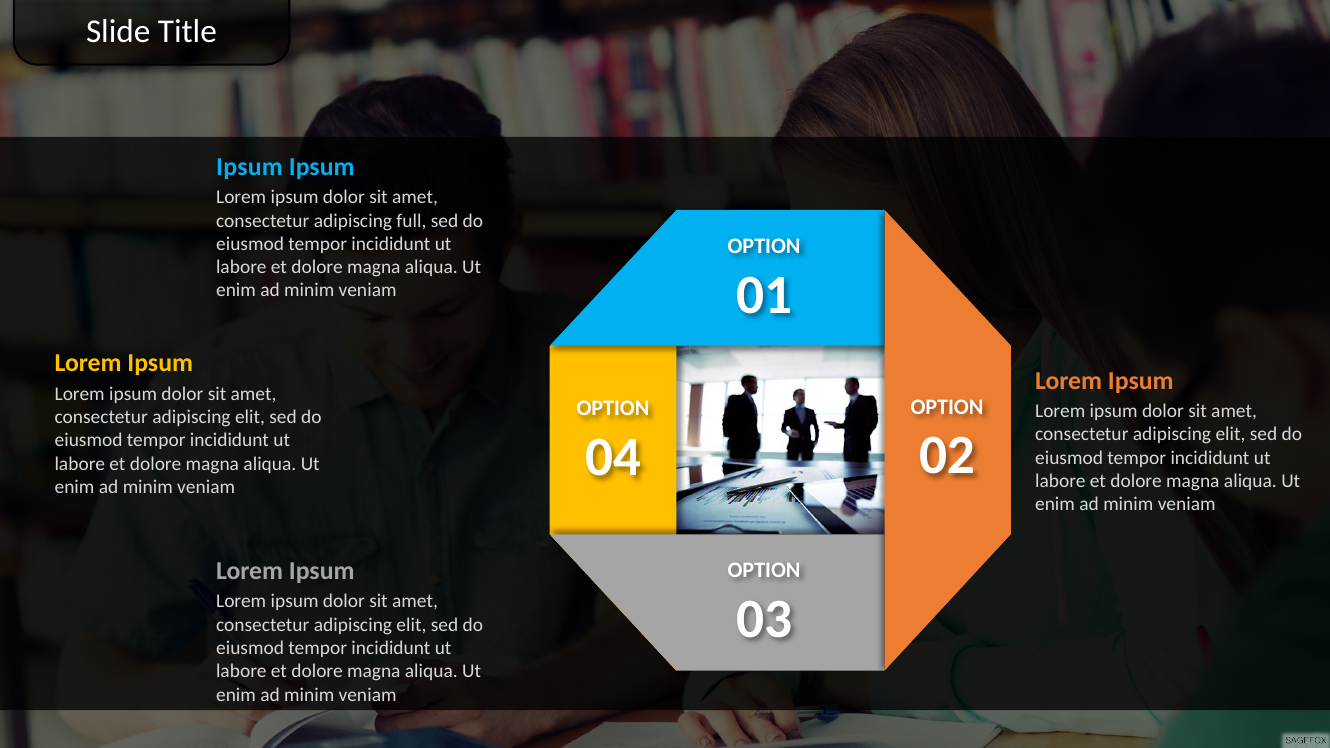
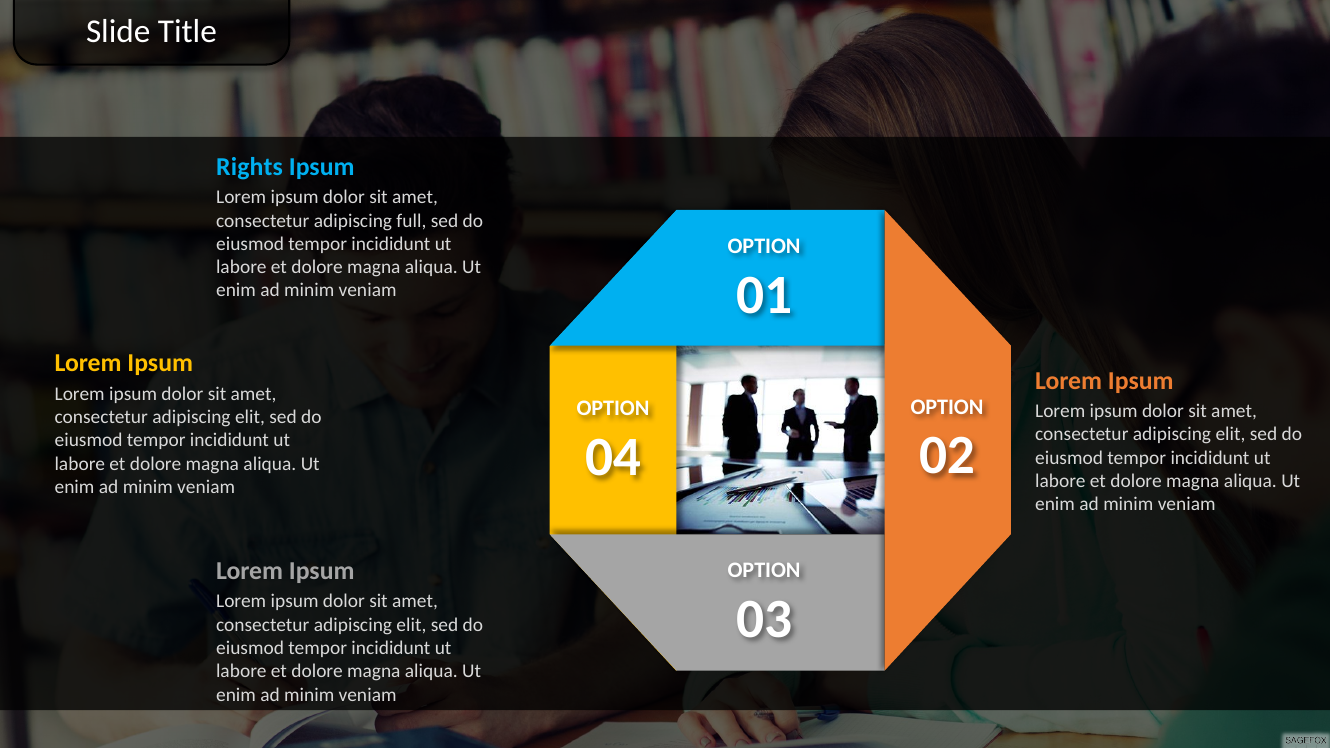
Ipsum: Ipsum -> Rights (250, 167)
